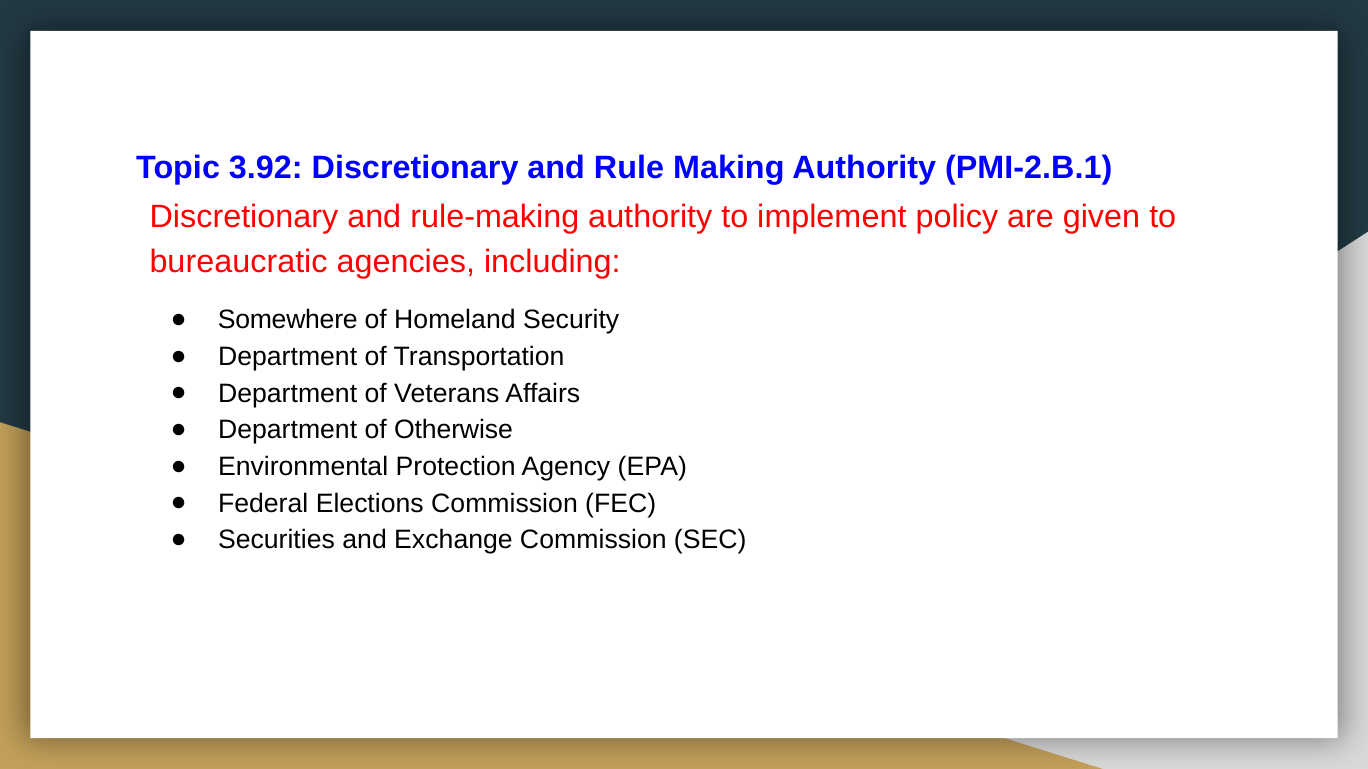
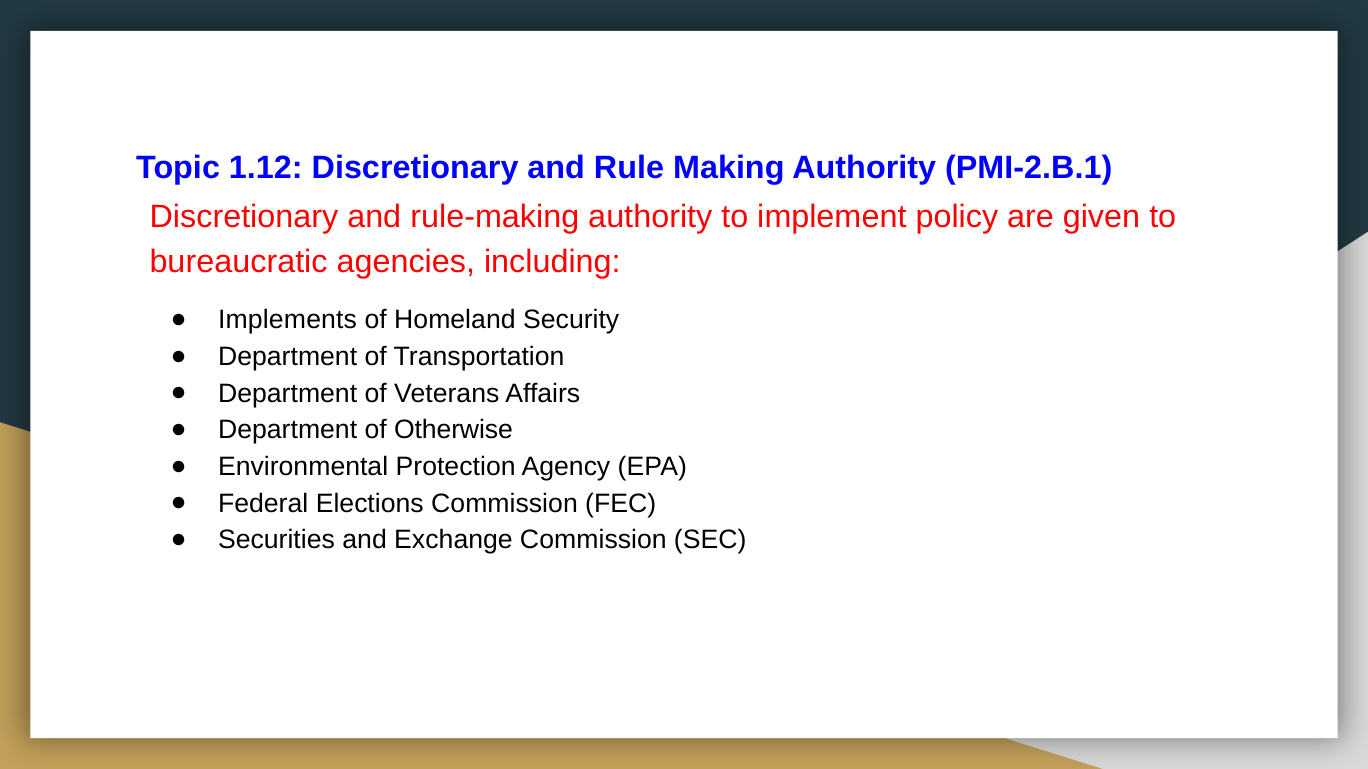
3.92: 3.92 -> 1.12 (266, 168)
Somewhere: Somewhere -> Implements (288, 320)
